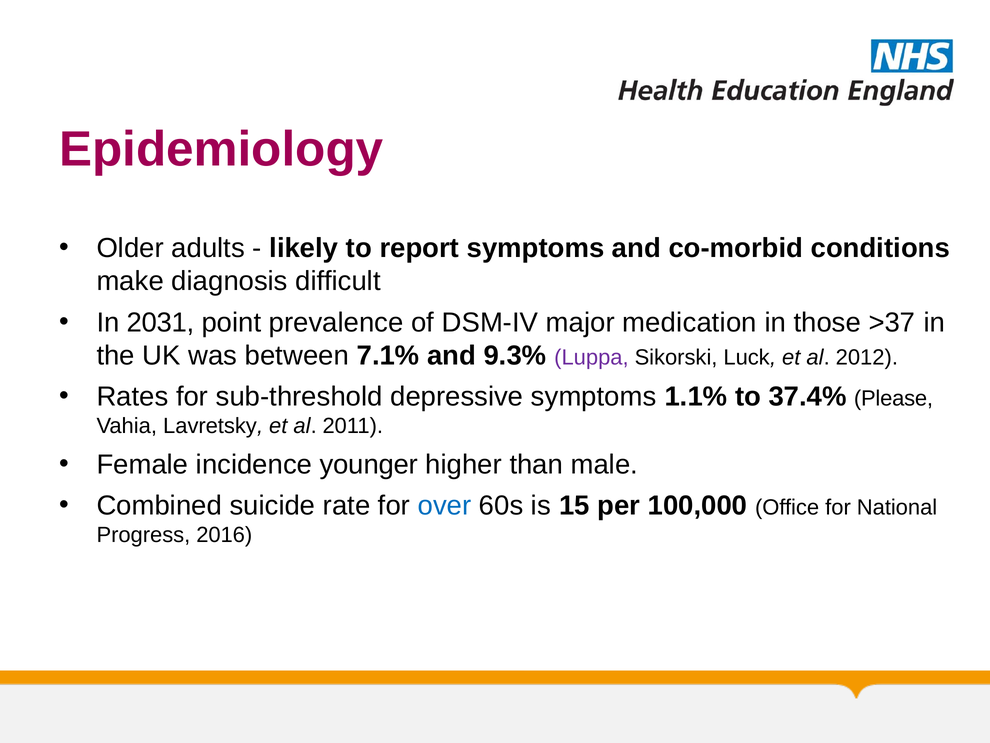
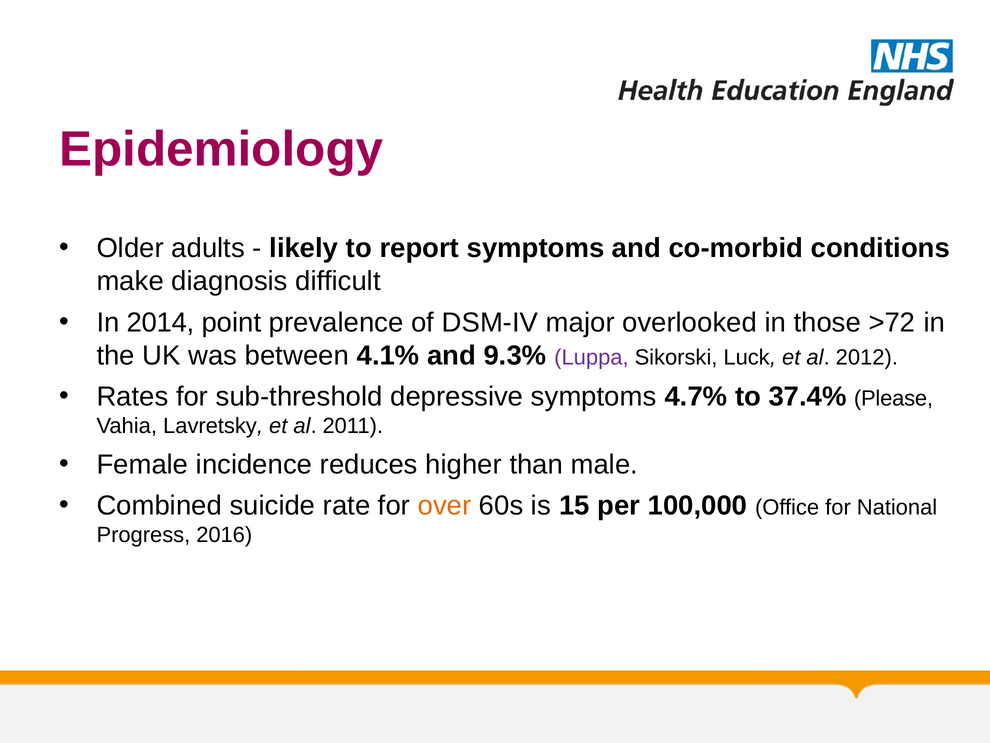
2031: 2031 -> 2014 (161, 322)
medication: medication -> overlooked (690, 322)
>37: >37 -> >72 (892, 322)
7.1%: 7.1% -> 4.1% (388, 355)
1.1%: 1.1% -> 4.7% (696, 397)
younger: younger -> reduces (369, 464)
over colour: blue -> orange (445, 506)
